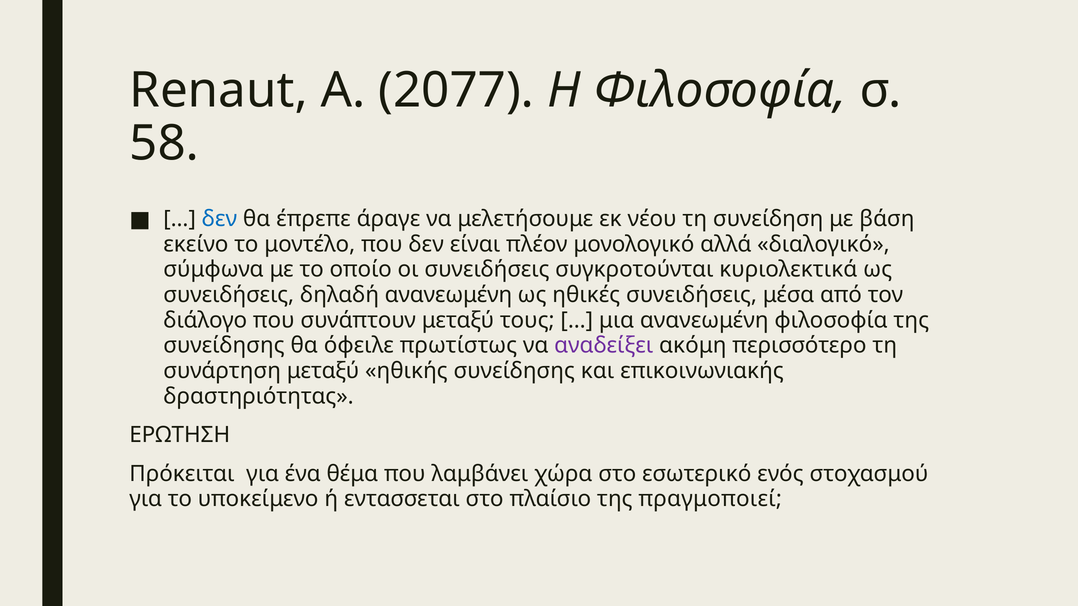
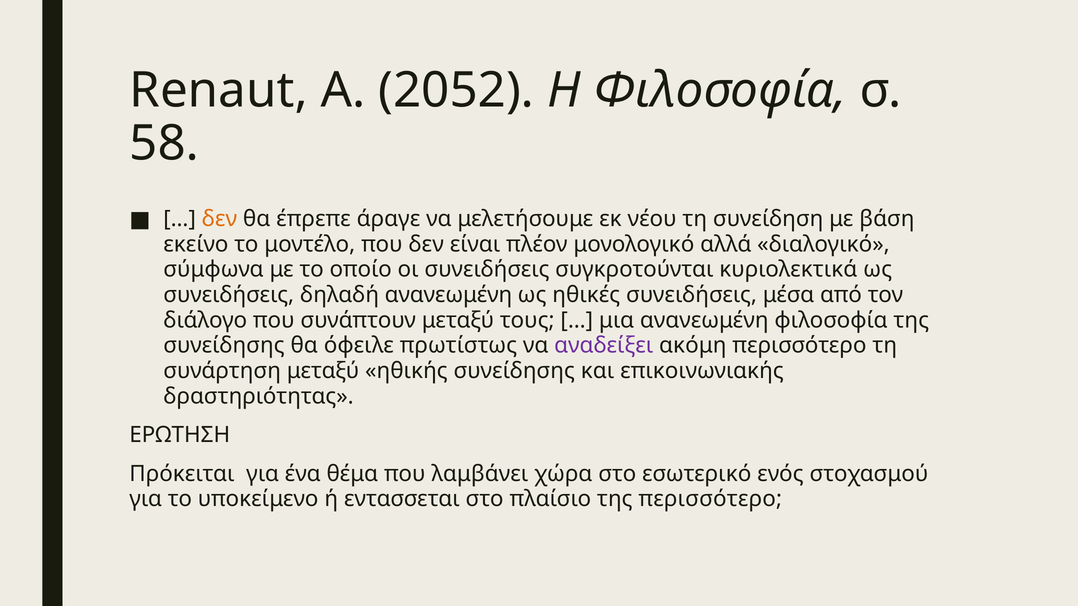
2077: 2077 -> 2052 (456, 91)
δεν colour: blue -> orange (219, 219)
της πραγμοποιεί: πραγμοποιεί -> περισσότερο (710, 499)
